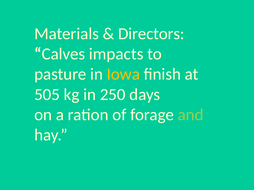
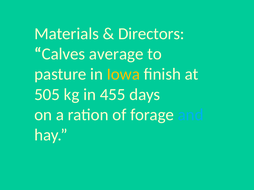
impacts: impacts -> average (116, 54)
250: 250 -> 455 (113, 95)
and colour: light green -> light blue (191, 115)
